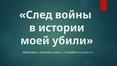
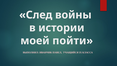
убили: убили -> пойти (73, 41)
